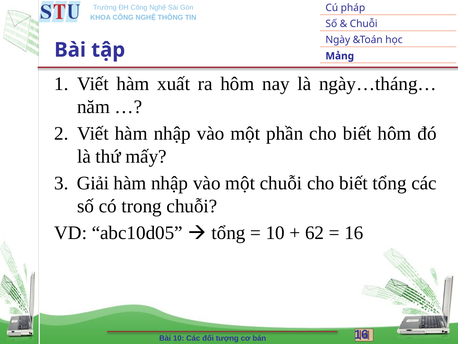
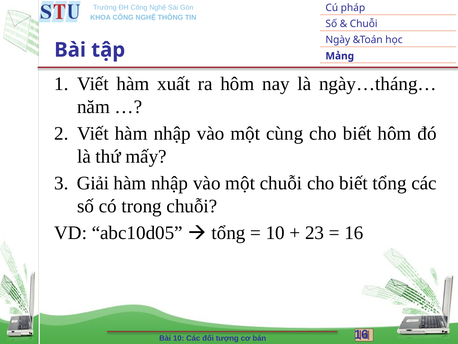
phần: phần -> cùng (285, 133)
62: 62 -> 23 (315, 233)
